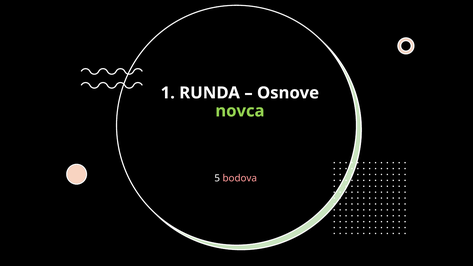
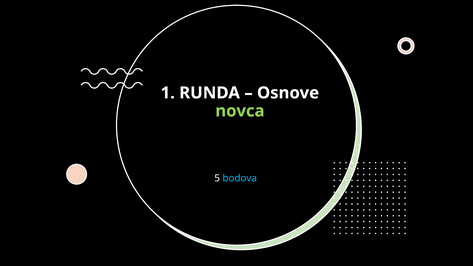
bodova colour: pink -> light blue (240, 178)
